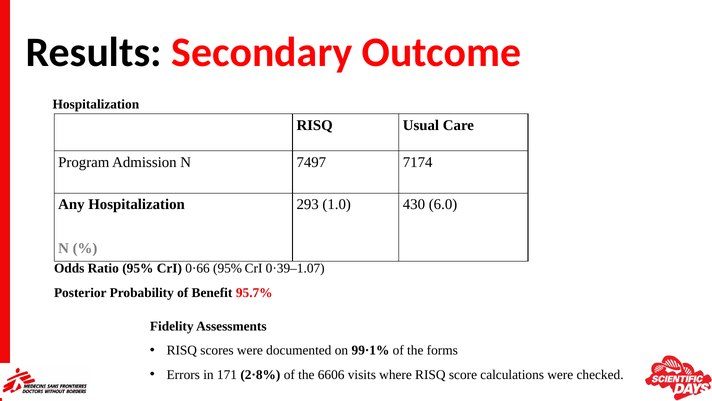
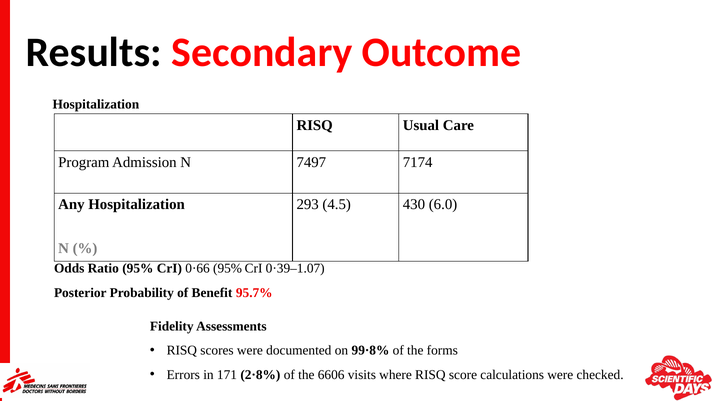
1.0: 1.0 -> 4.5 (337, 204)
99·1%: 99·1% -> 99·8% (370, 350)
